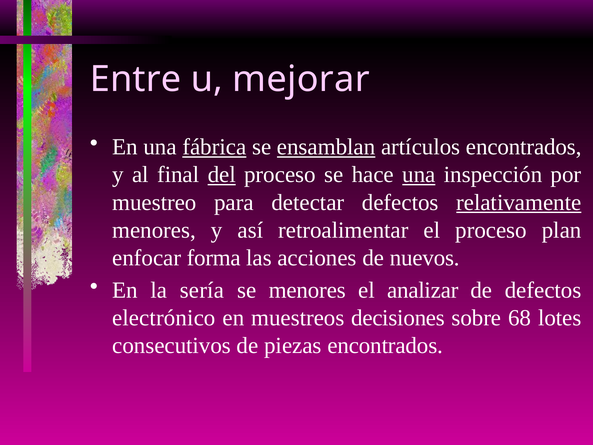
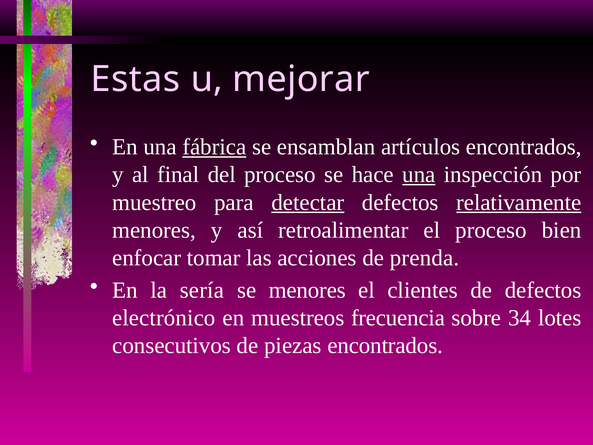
Entre: Entre -> Estas (135, 79)
ensamblan underline: present -> none (326, 147)
del underline: present -> none (222, 175)
detectar underline: none -> present (308, 202)
plan: plan -> bien (562, 230)
forma: forma -> tomar (214, 258)
nuevos: nuevos -> prenda (425, 258)
analizar: analizar -> clientes (423, 290)
decisiones: decisiones -> frecuencia (398, 318)
68: 68 -> 34 (520, 318)
